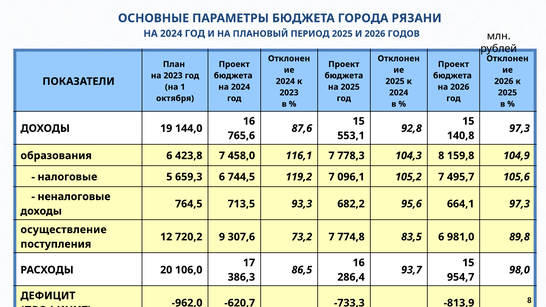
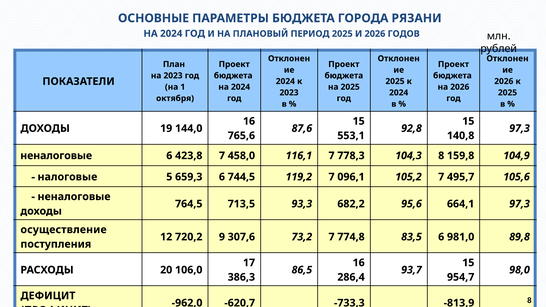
образования: образования -> неналоговые (56, 156)
